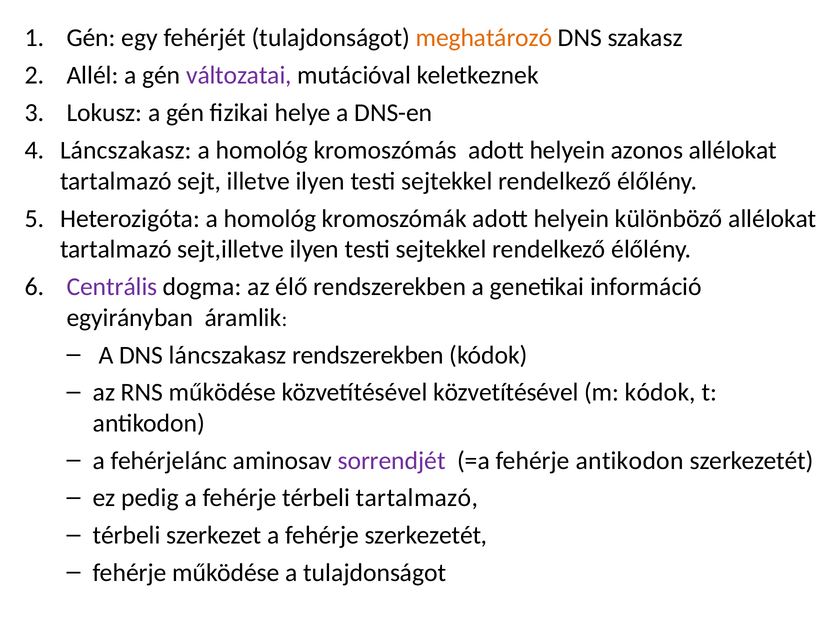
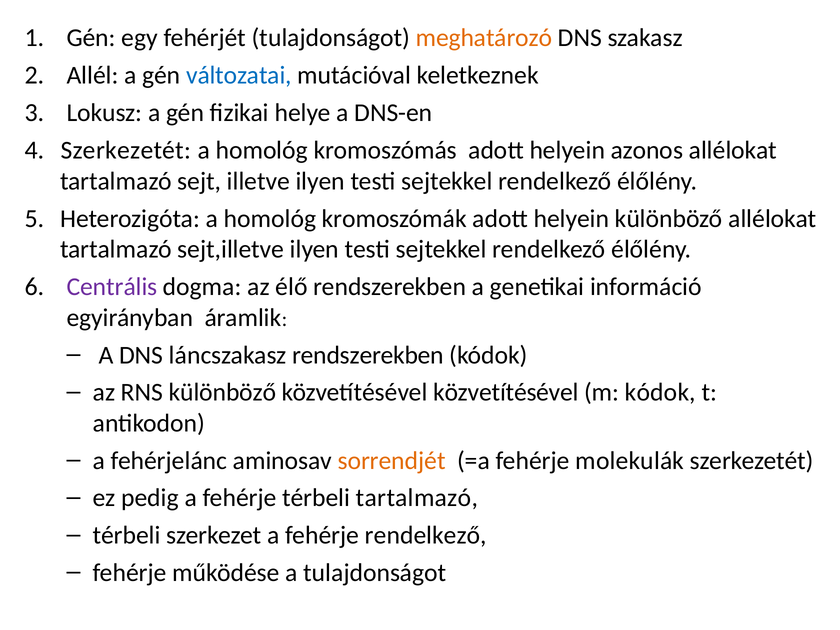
változatai colour: purple -> blue (239, 75)
Láncszakasz: Láncszakasz -> Szerkezetét (126, 150)
RNS működése: működése -> különböző (223, 392)
sorrendjét colour: purple -> orange (392, 461)
fehérje antikodon: antikodon -> molekulák (630, 461)
fehérje szerkezetét: szerkezetét -> rendelkező (426, 535)
